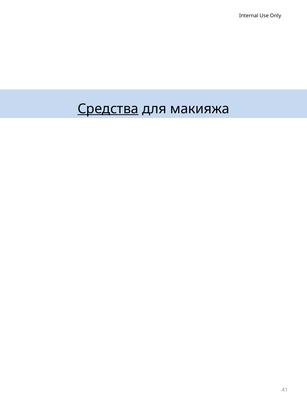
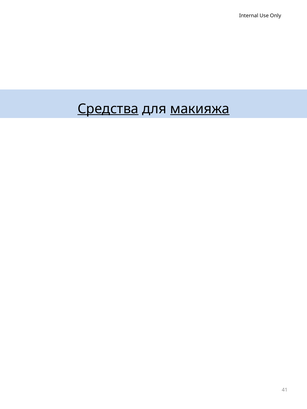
макияжа underline: none -> present (200, 109)
